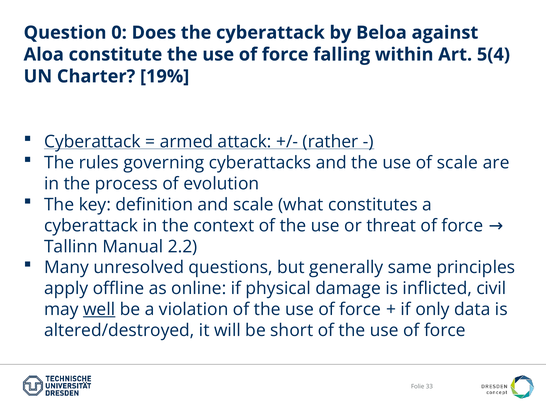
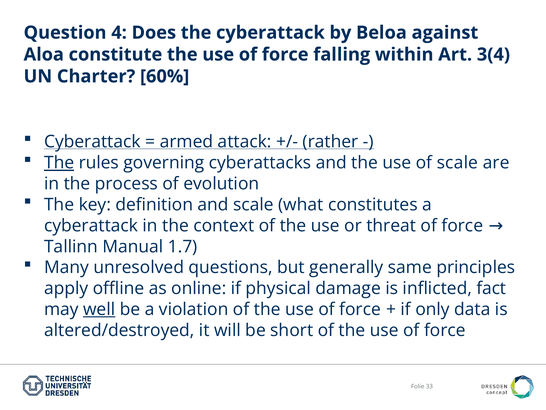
0: 0 -> 4 (119, 33)
5(4: 5(4 -> 3(4 (493, 54)
19%: 19% -> 60% (165, 76)
The underline: none -> present (59, 163)
2.2: 2.2 -> 1.7 (183, 246)
civil: civil -> fact (491, 288)
